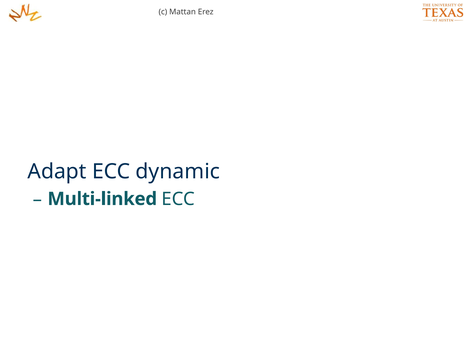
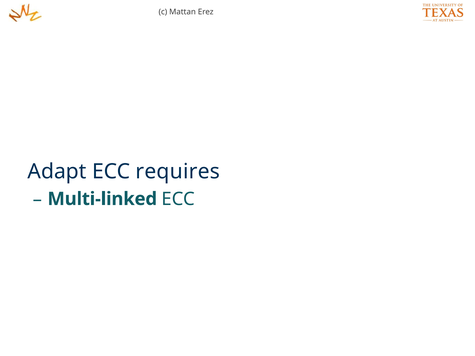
dynamic: dynamic -> requires (178, 172)
